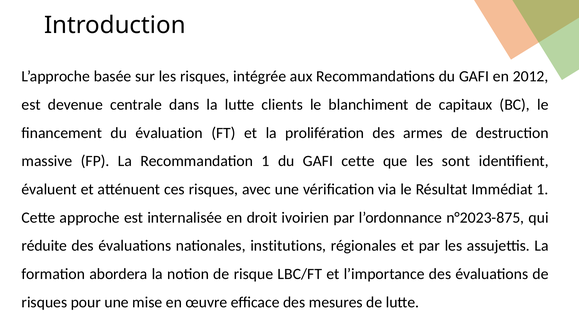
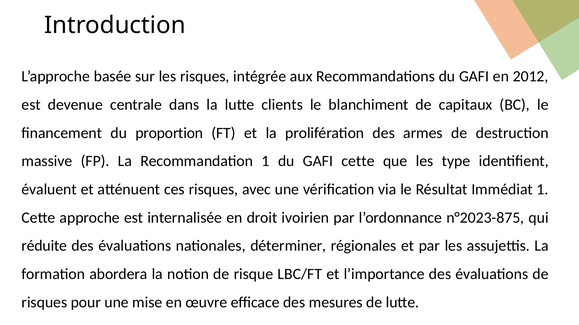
évaluation: évaluation -> proportion (169, 133)
sont: sont -> type (456, 161)
institutions: institutions -> déterminer (288, 246)
